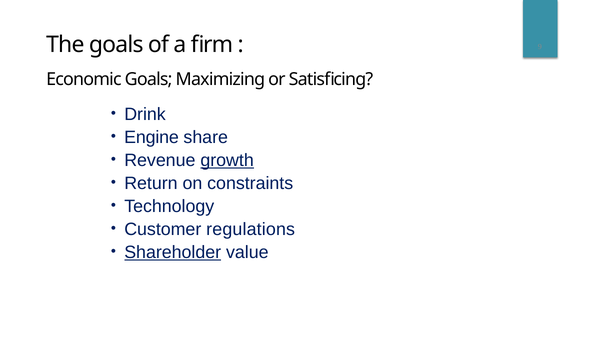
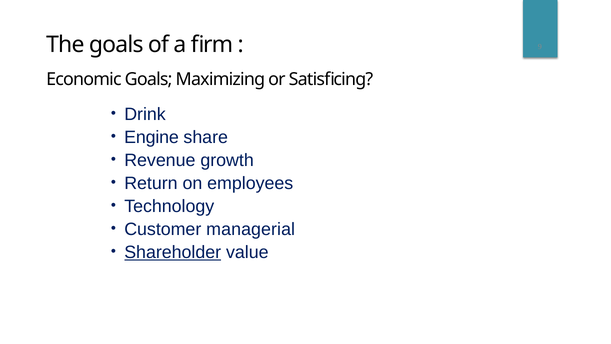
growth underline: present -> none (227, 160)
constraints: constraints -> employees (250, 183)
regulations: regulations -> managerial (251, 229)
